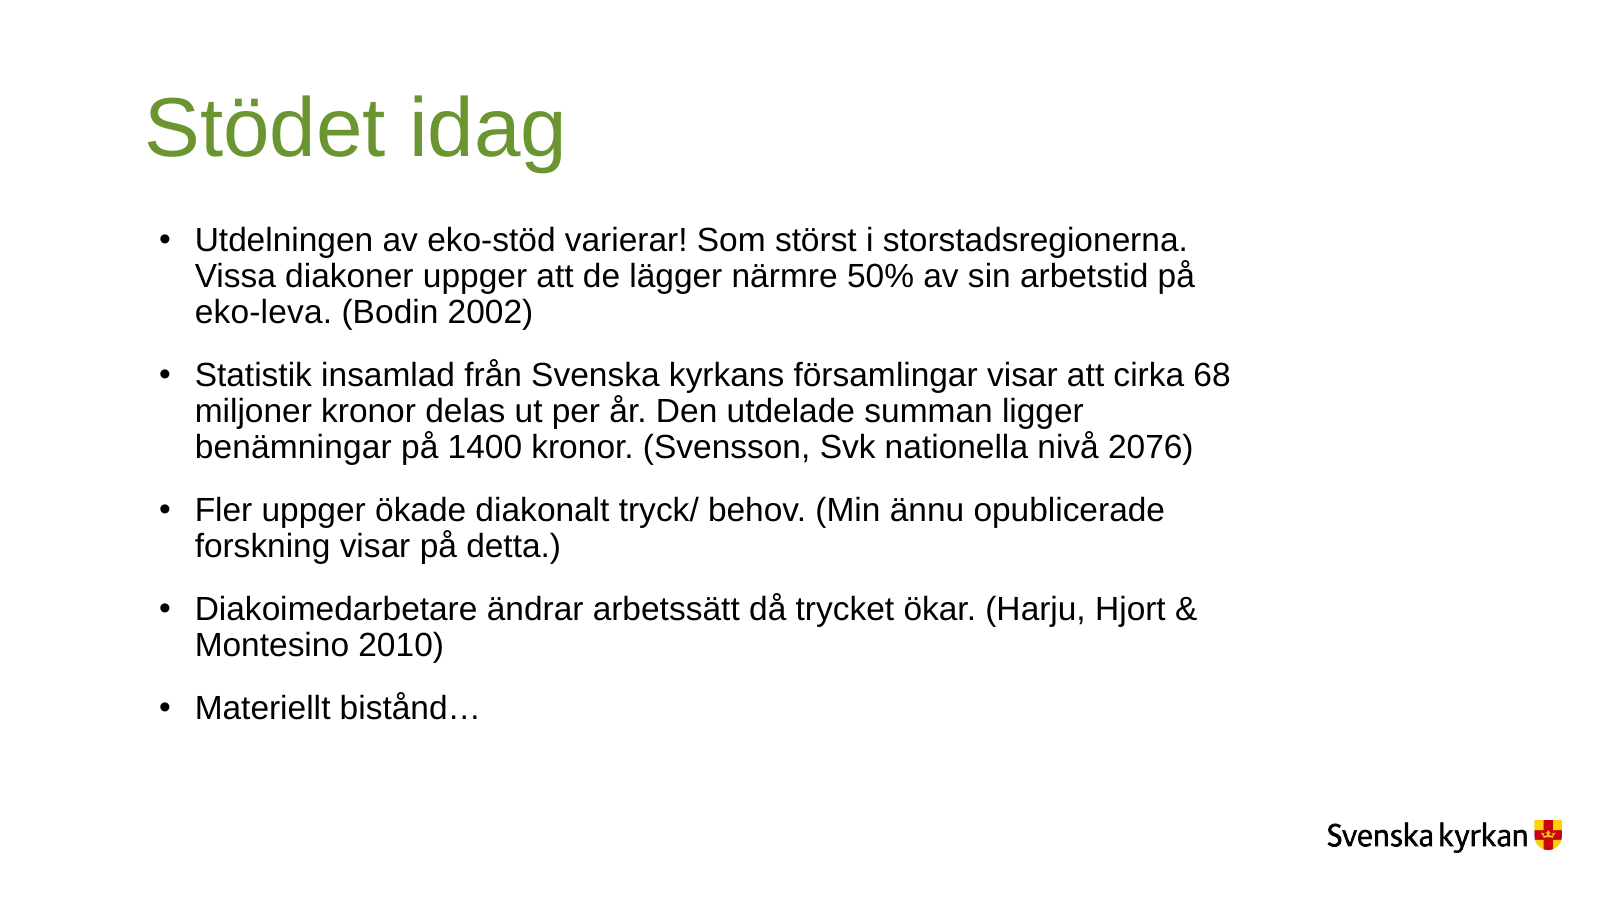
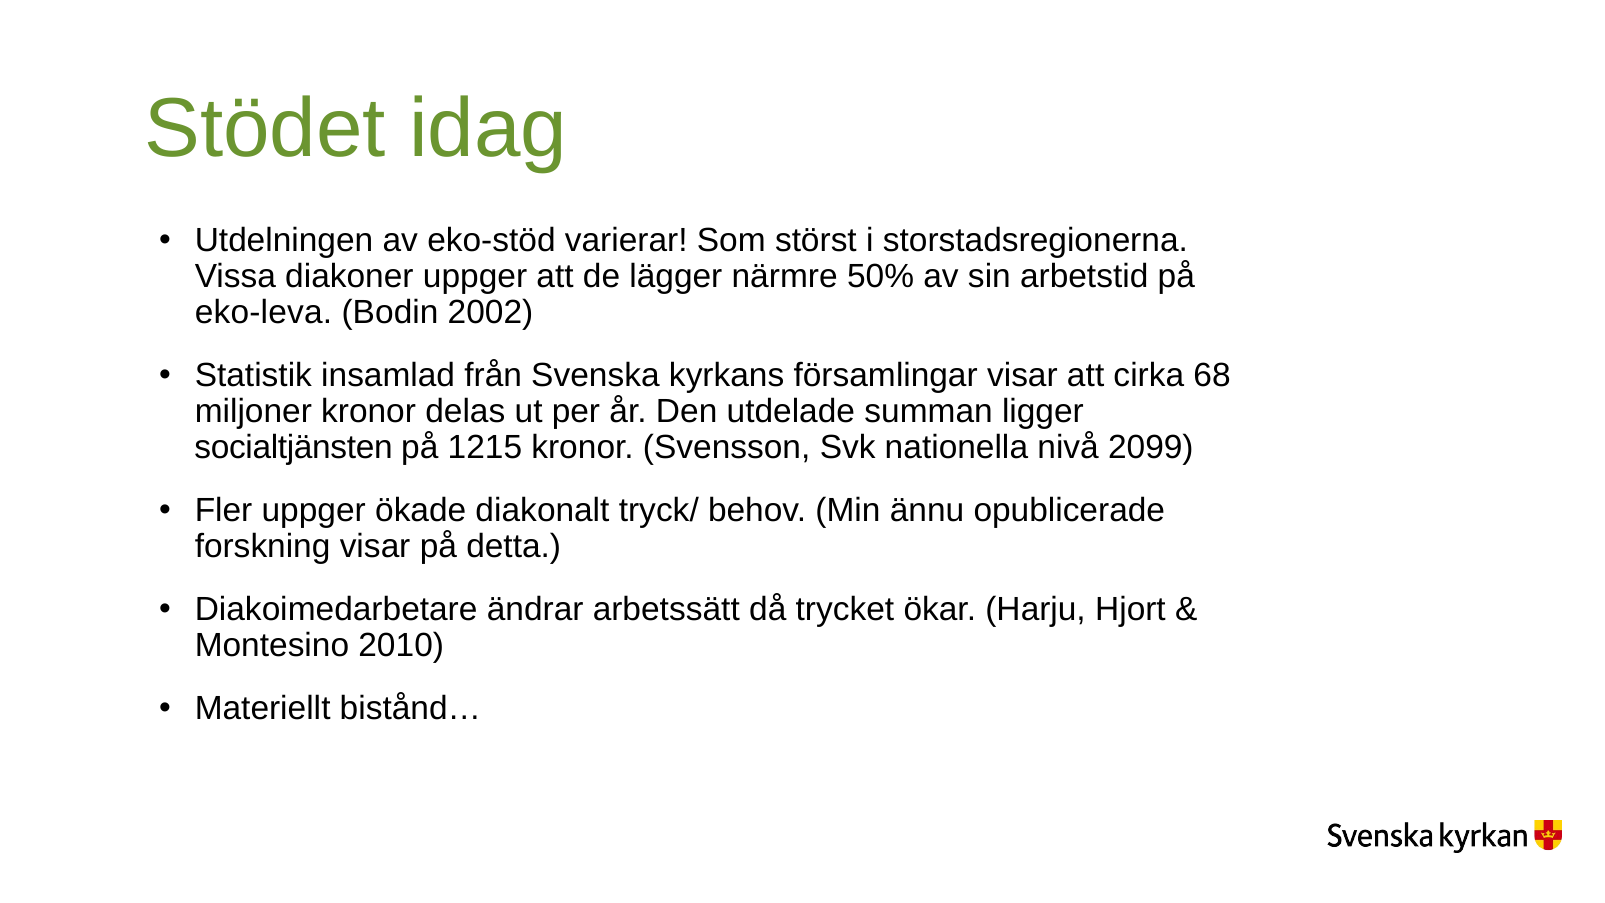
benämningar: benämningar -> socialtjänsten (294, 448)
1400: 1400 -> 1215 (485, 448)
2076: 2076 -> 2099 (1151, 448)
